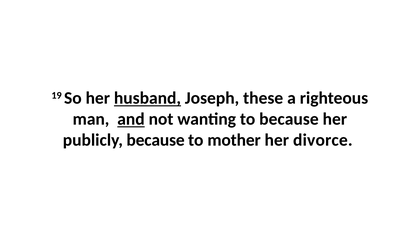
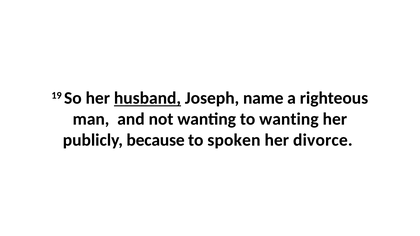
these: these -> name (263, 98)
and underline: present -> none (131, 119)
to because: because -> wanting (289, 119)
mother: mother -> spoken (234, 140)
